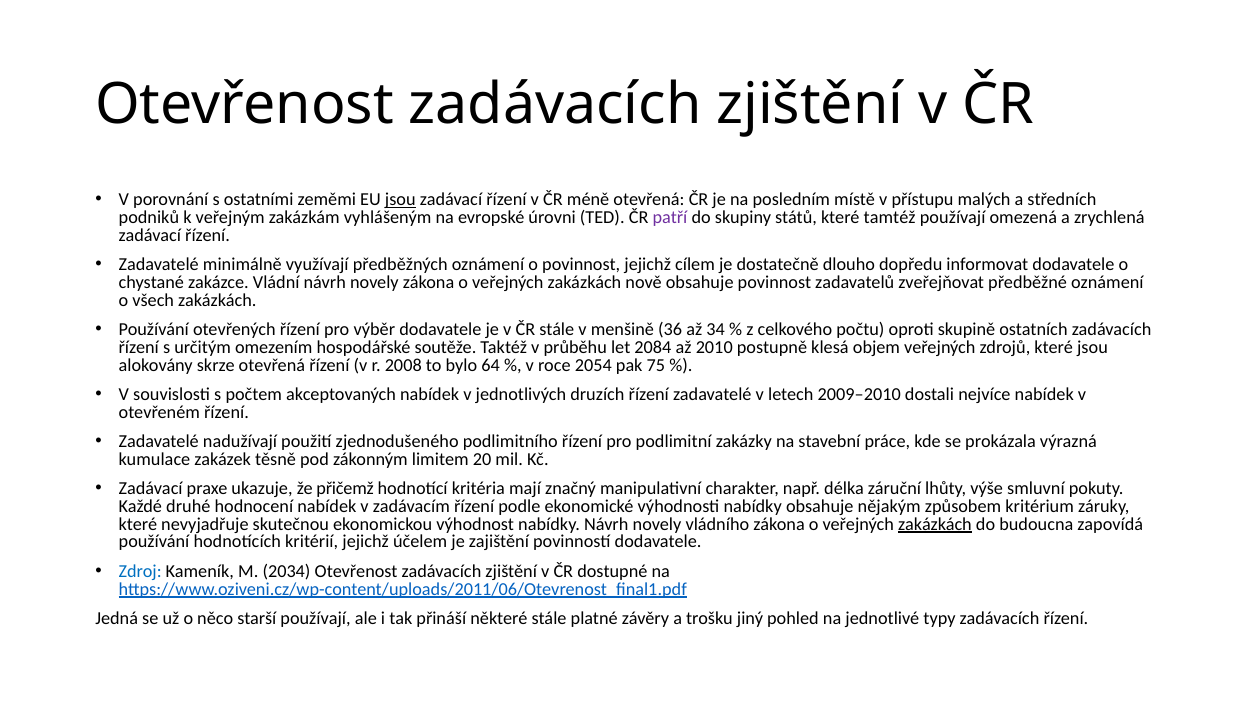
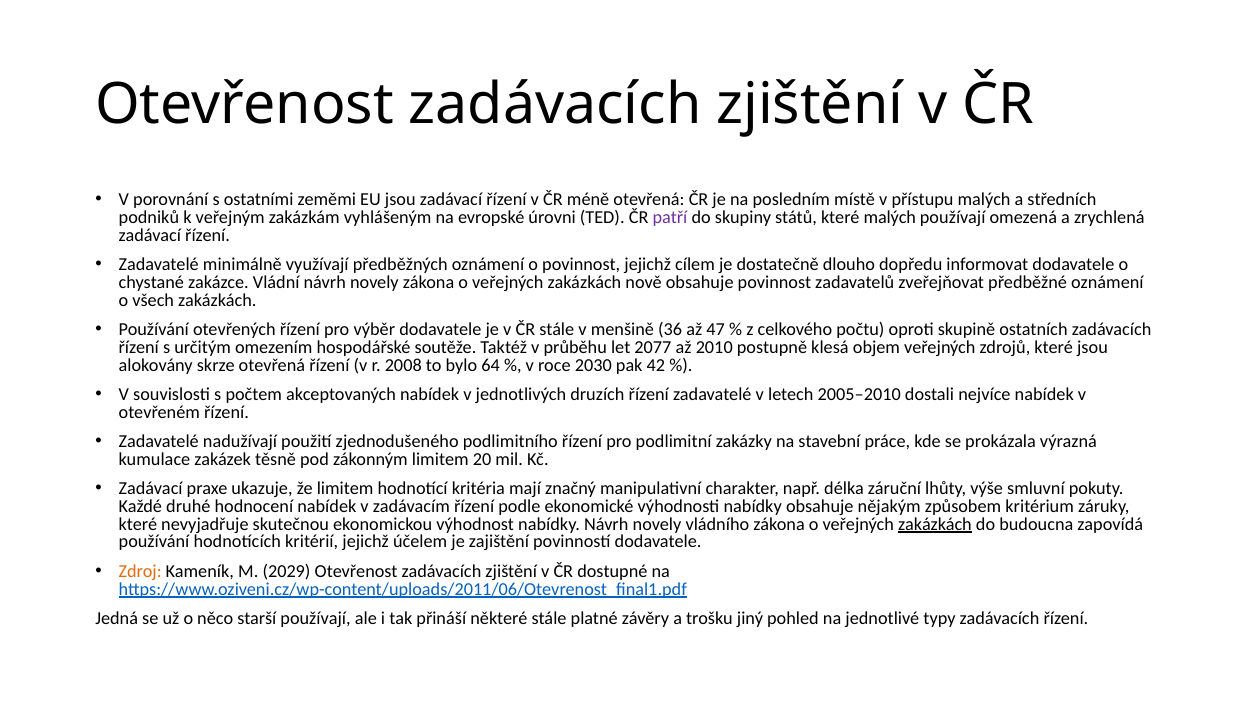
jsou underline: present -> none (400, 200)
které tamtéž: tamtéž -> malých (890, 218)
34: 34 -> 47 (716, 330)
2084: 2084 -> 2077 (653, 347)
2054: 2054 -> 2030 (593, 365)
75: 75 -> 42 (656, 365)
2009–2010: 2009–2010 -> 2005–2010 (859, 395)
že přičemž: přičemž -> limitem (345, 489)
Zdroj colour: blue -> orange (140, 571)
2034: 2034 -> 2029 (287, 571)
